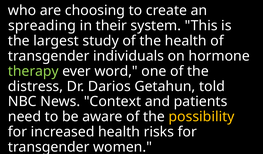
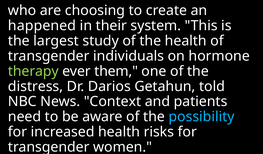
spreading: spreading -> happened (42, 26)
word: word -> them (116, 71)
possibility colour: yellow -> light blue (202, 117)
